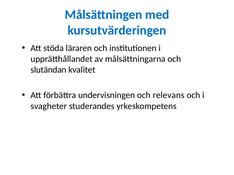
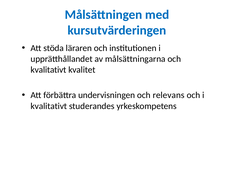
slutändan: slutändan -> kvalitativt (48, 70)
svagheter: svagheter -> kvalitativt (49, 106)
